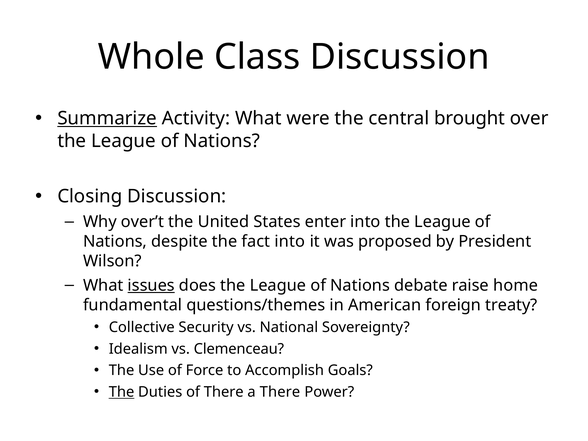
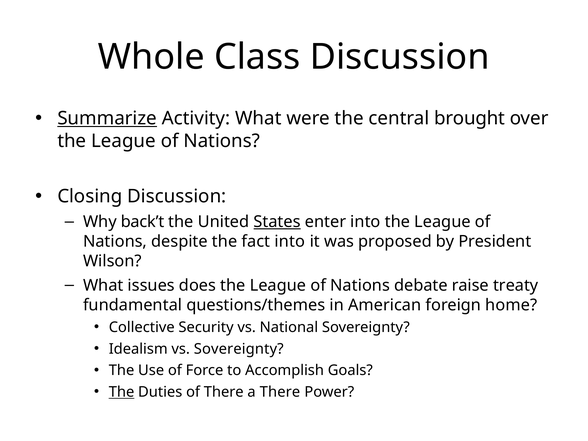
over’t: over’t -> back’t (143, 222)
States underline: none -> present (277, 222)
issues underline: present -> none (151, 285)
home: home -> treaty (516, 285)
treaty: treaty -> home (511, 305)
vs Clemenceau: Clemenceau -> Sovereignty (239, 349)
